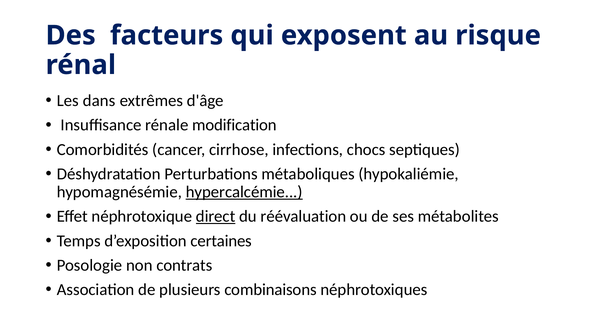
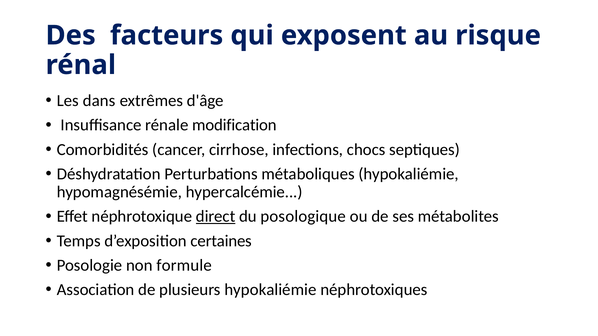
hypercalcémie underline: present -> none (244, 192)
réévaluation: réévaluation -> posologique (303, 217)
contrats: contrats -> formule (184, 265)
plusieurs combinaisons: combinaisons -> hypokaliémie (270, 290)
